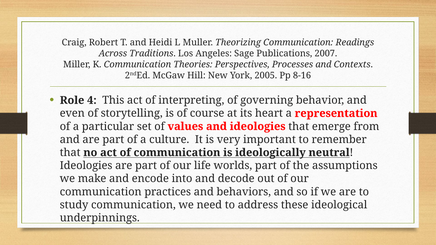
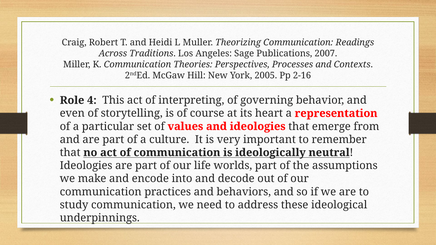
8-16: 8-16 -> 2-16 (302, 75)
